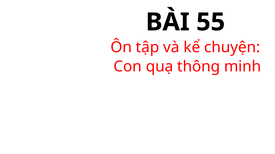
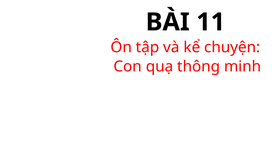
55: 55 -> 11 (211, 22)
